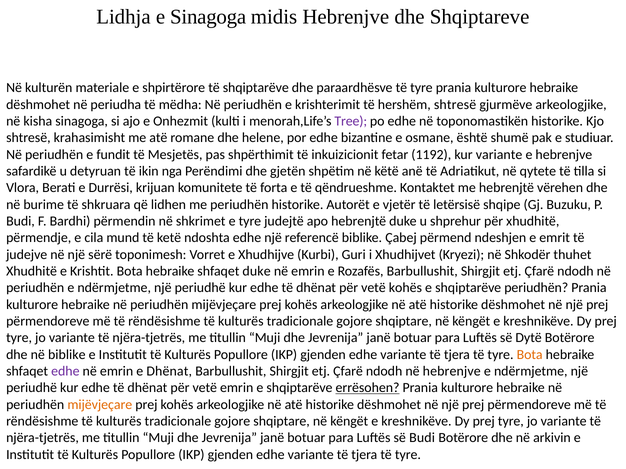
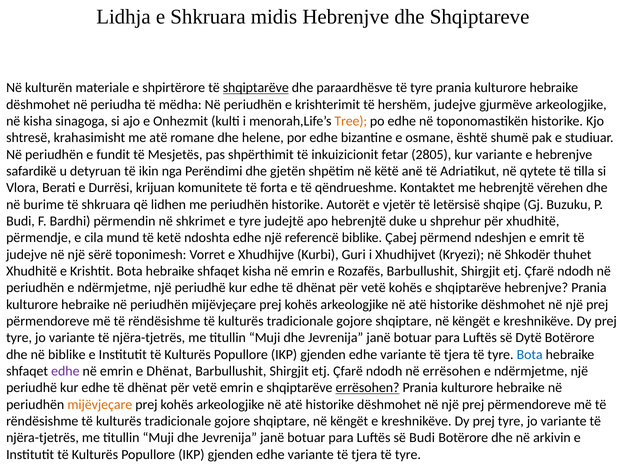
e Sinagoga: Sinagoga -> Shkruara (208, 17)
shqiptarëve underline: none -> present (256, 88)
hershëm shtresë: shtresë -> judejve (455, 105)
Tree colour: purple -> orange (351, 121)
1192: 1192 -> 2805 (431, 155)
shfaqet duke: duke -> kisha (257, 271)
shqiptarëve periudhën: periudhën -> hebrenjve (536, 288)
Bota colour: orange -> blue (530, 355)
në hebrenjve: hebrenjve -> errësohen (452, 372)
